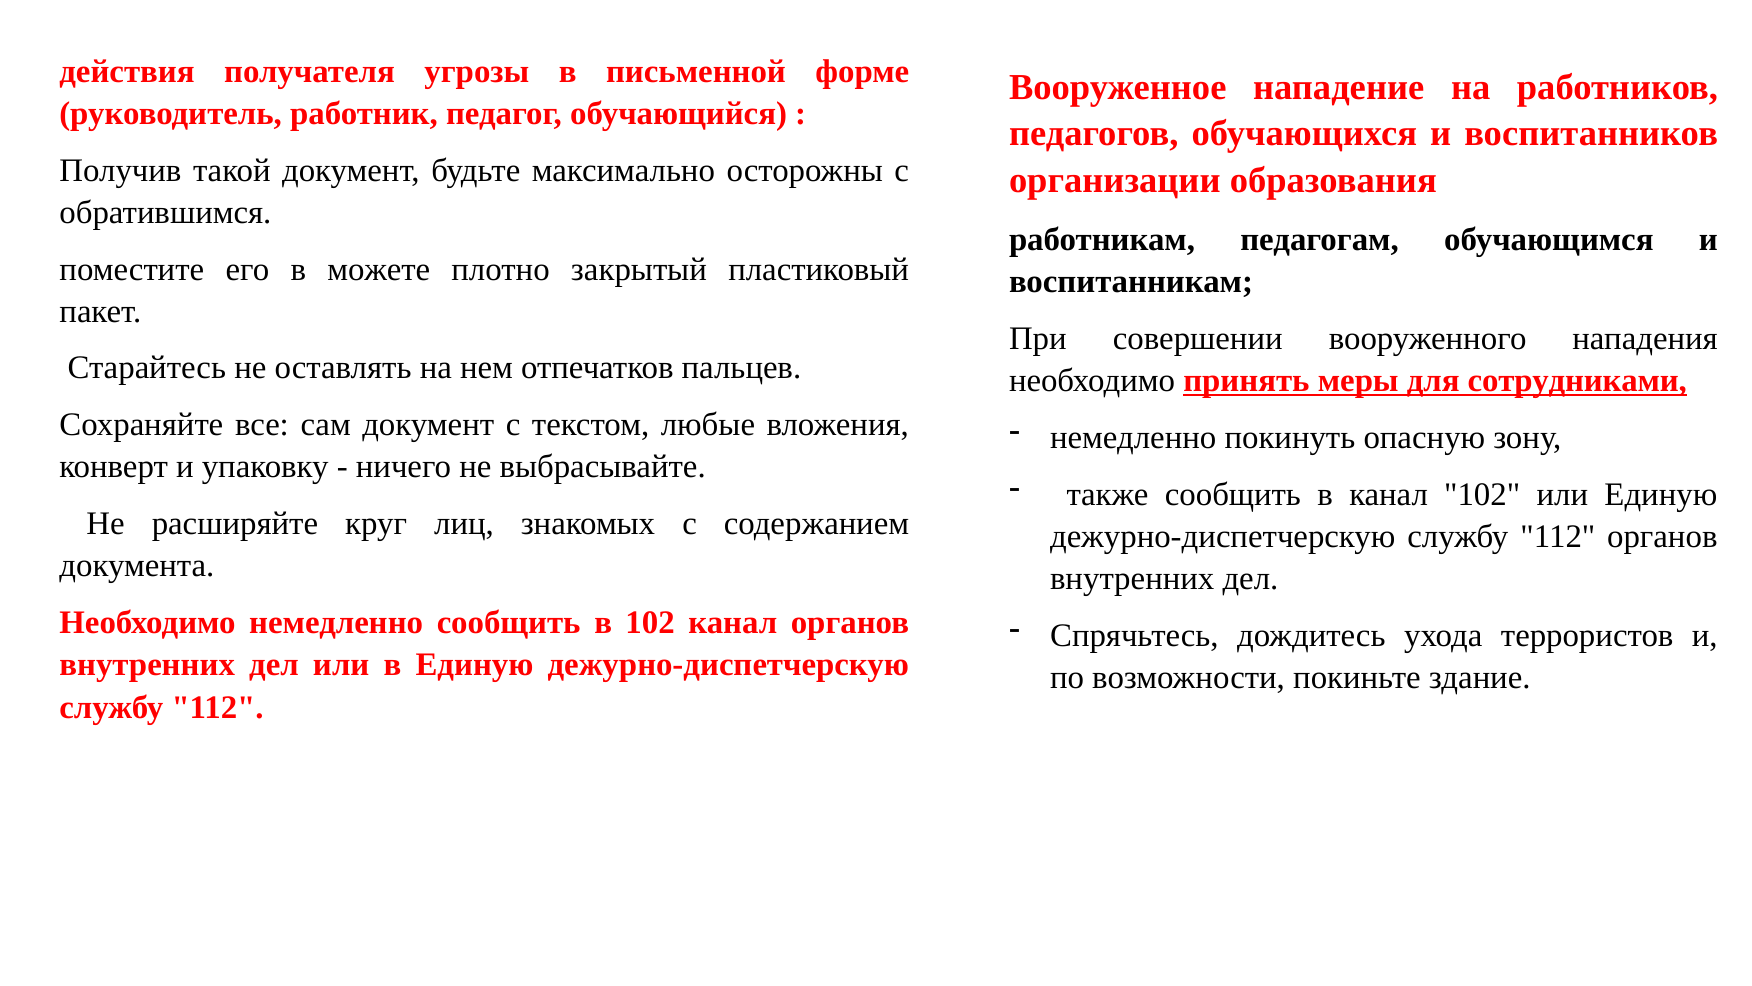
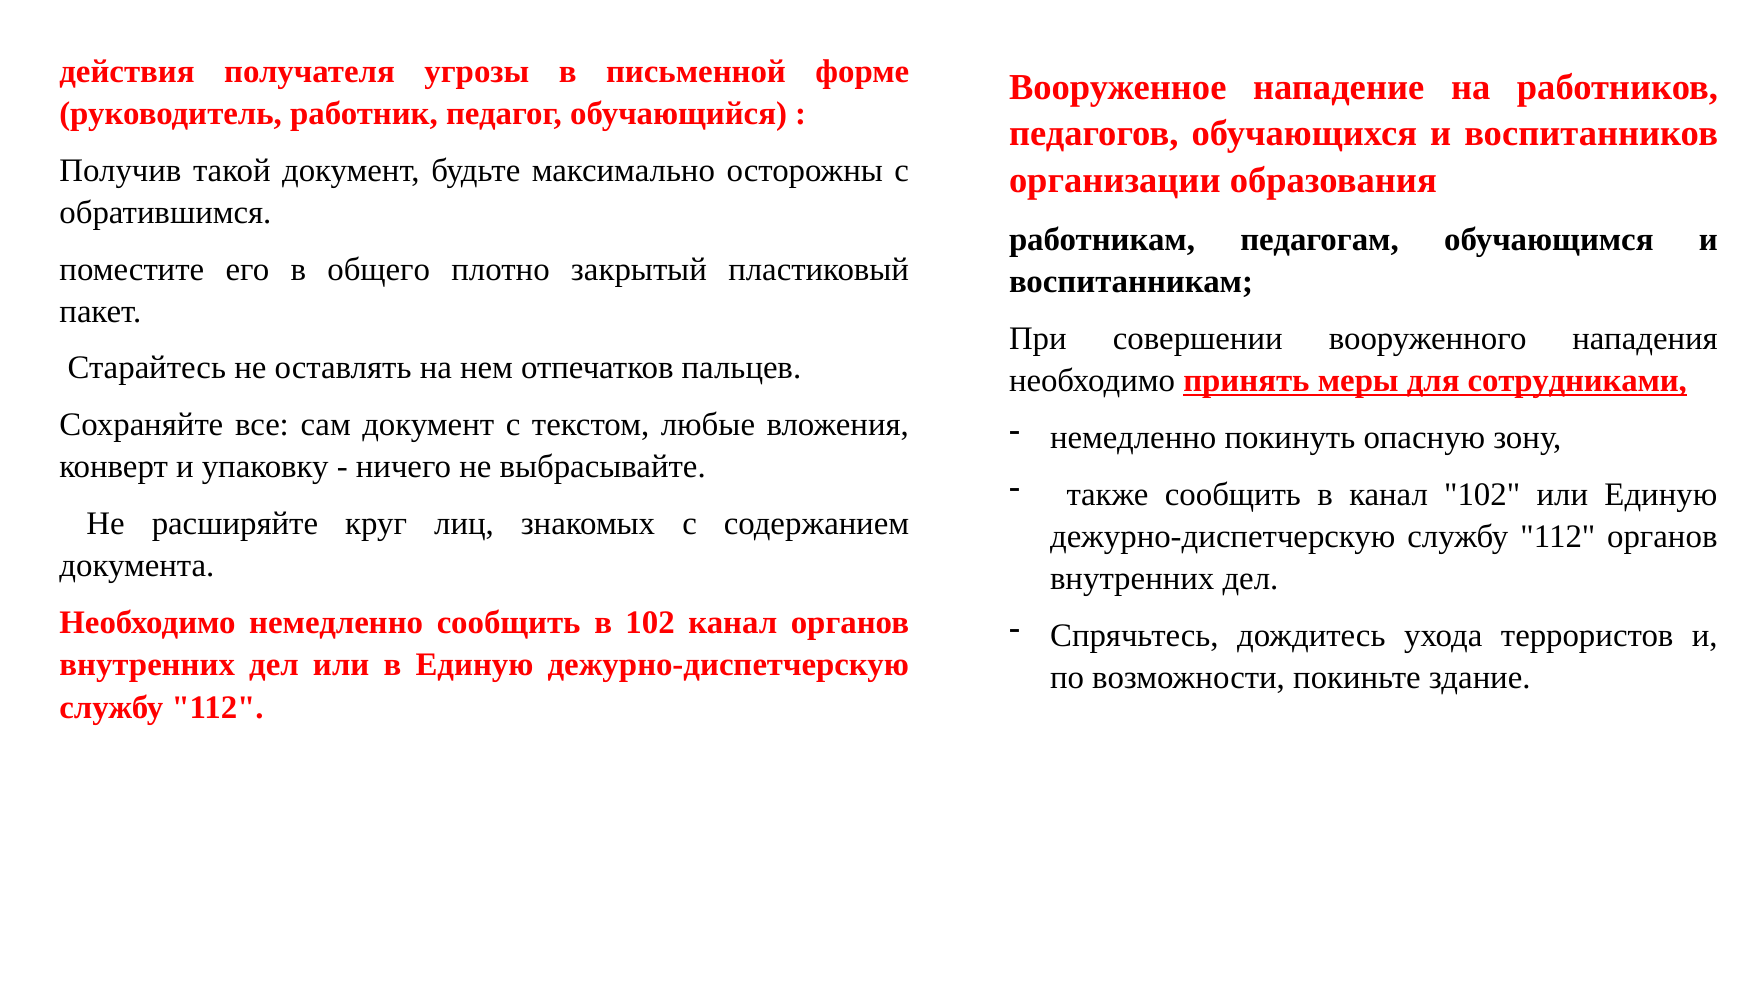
можете: можете -> общего (379, 269)
